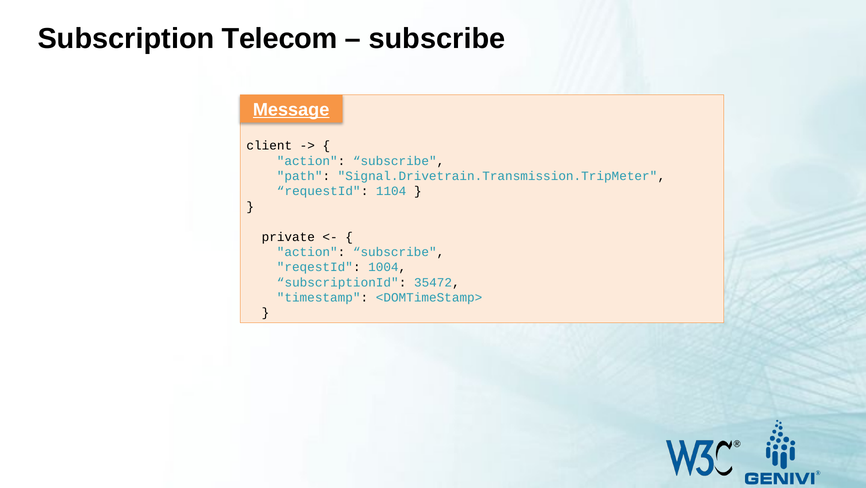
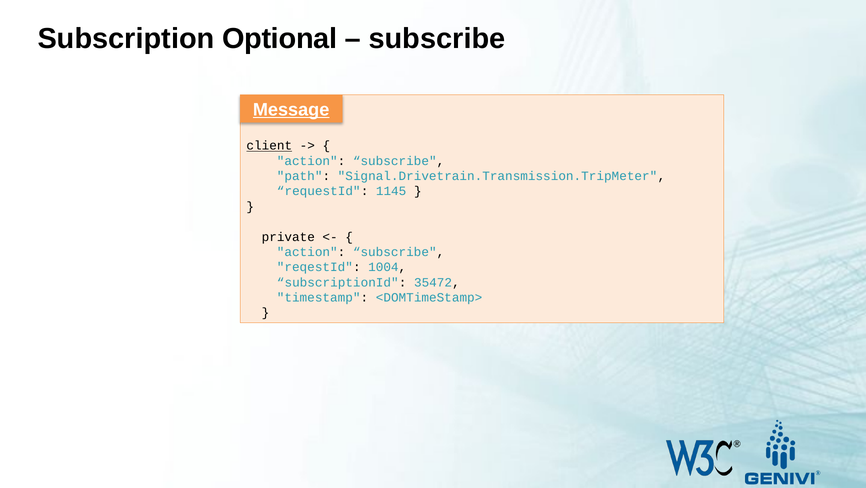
Telecom: Telecom -> Optional (280, 39)
client underline: none -> present (269, 146)
1104: 1104 -> 1145 (391, 191)
